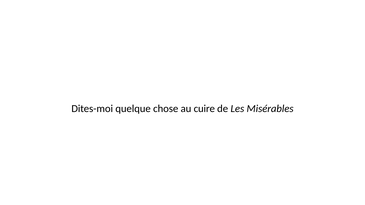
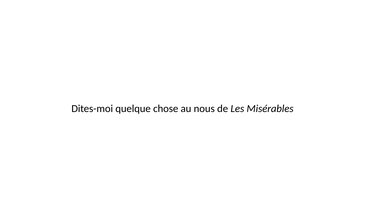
cuire: cuire -> nous (204, 109)
